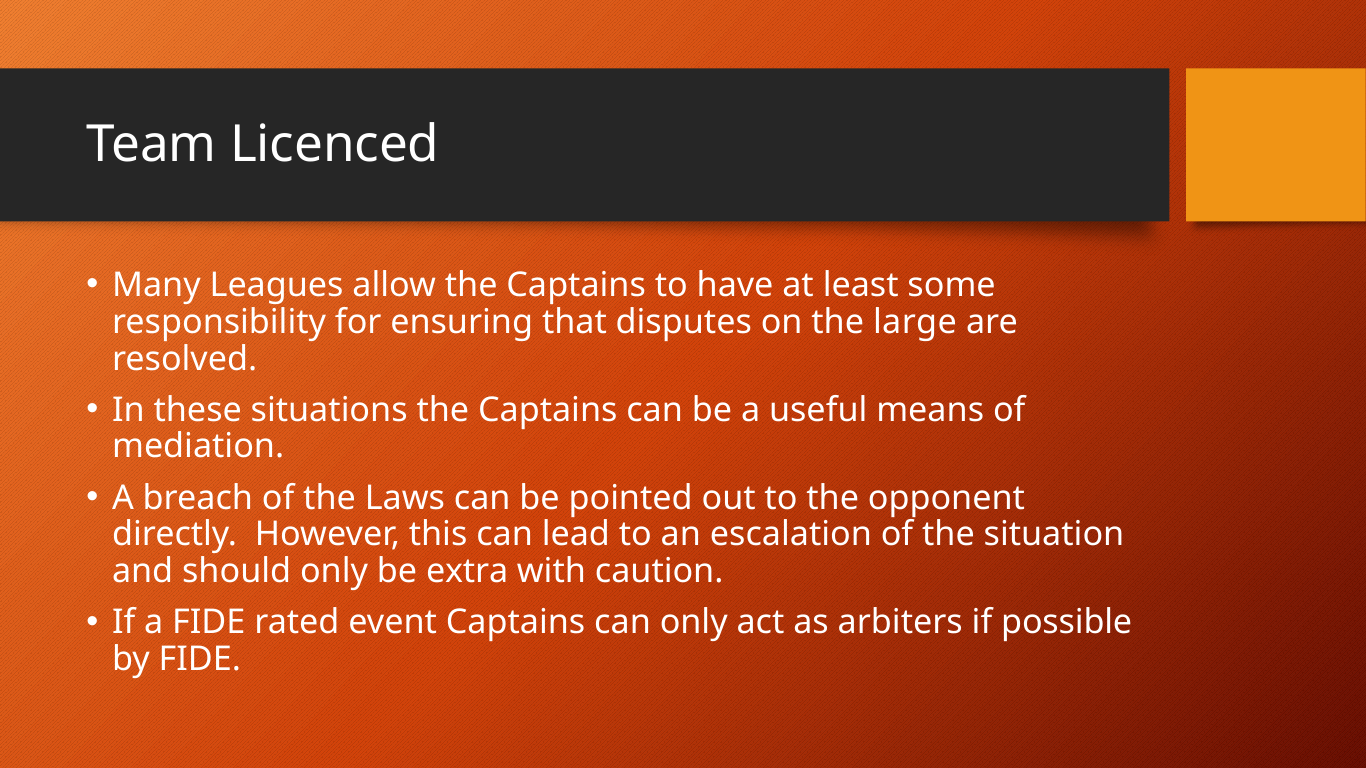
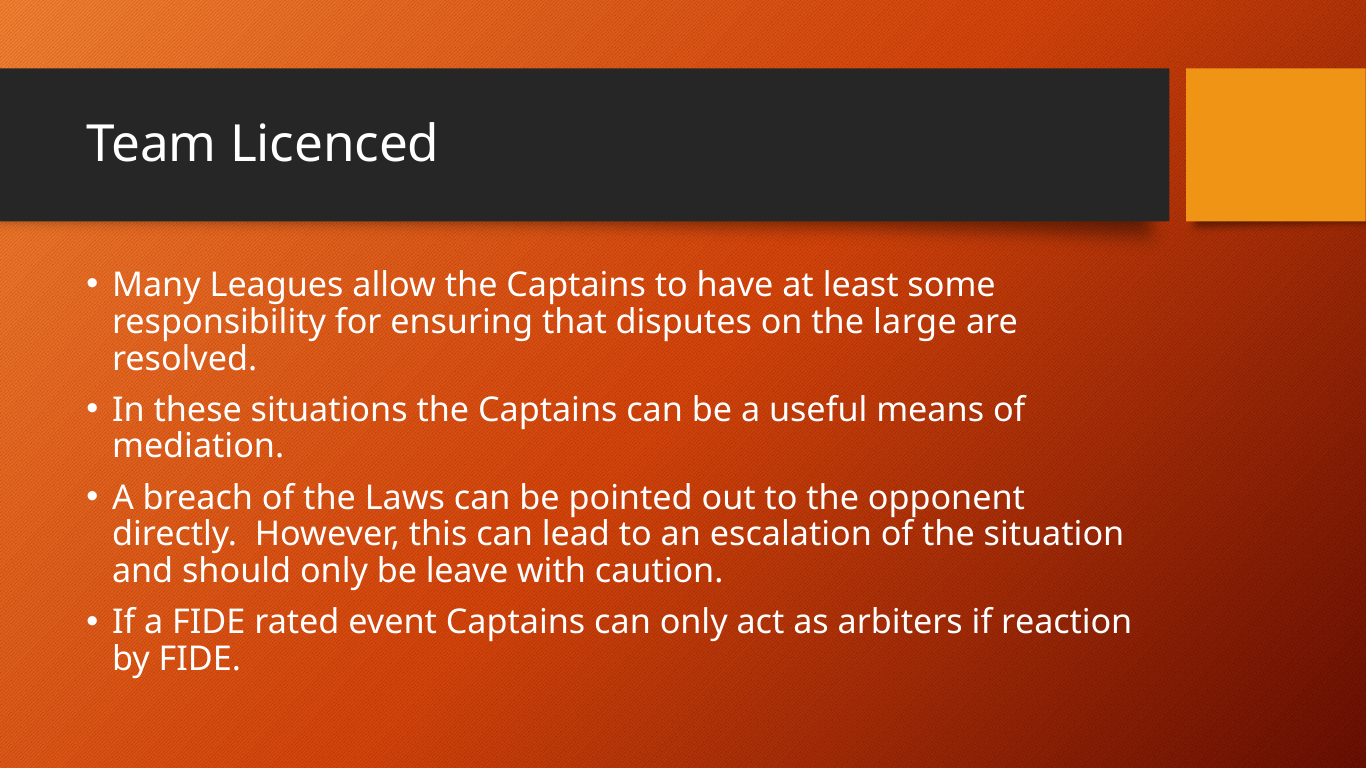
extra: extra -> leave (467, 572)
possible: possible -> reaction (1067, 623)
